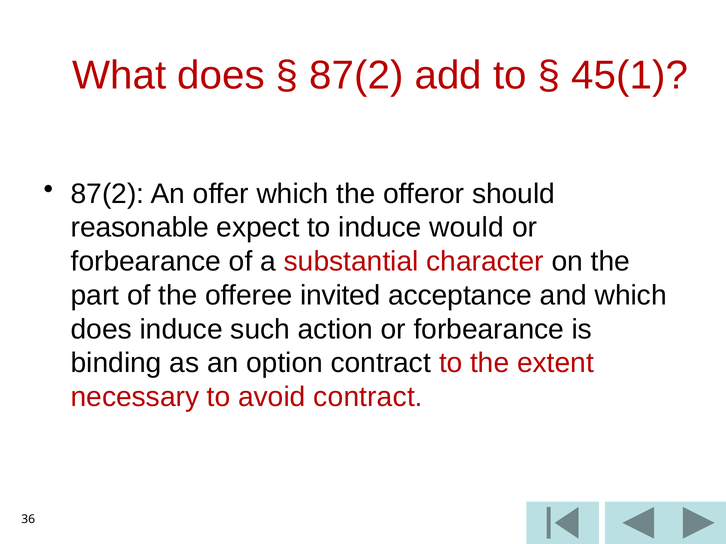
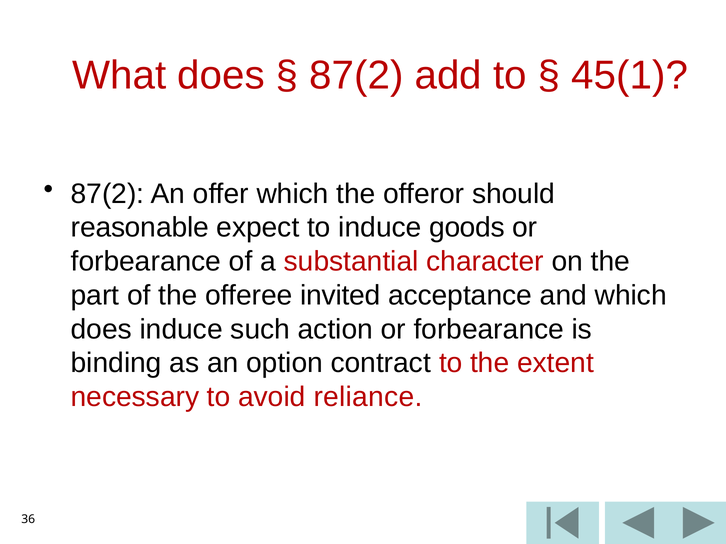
would: would -> goods (467, 228)
avoid contract: contract -> reliance (368, 397)
